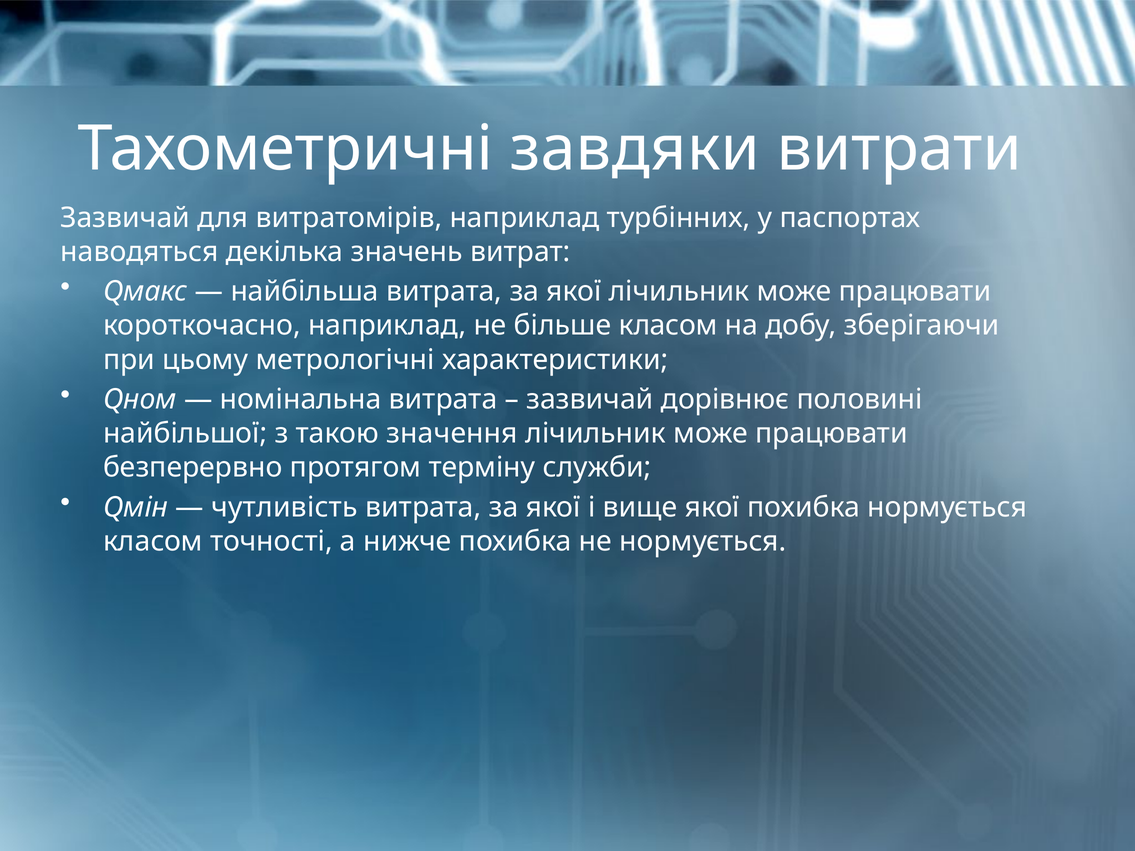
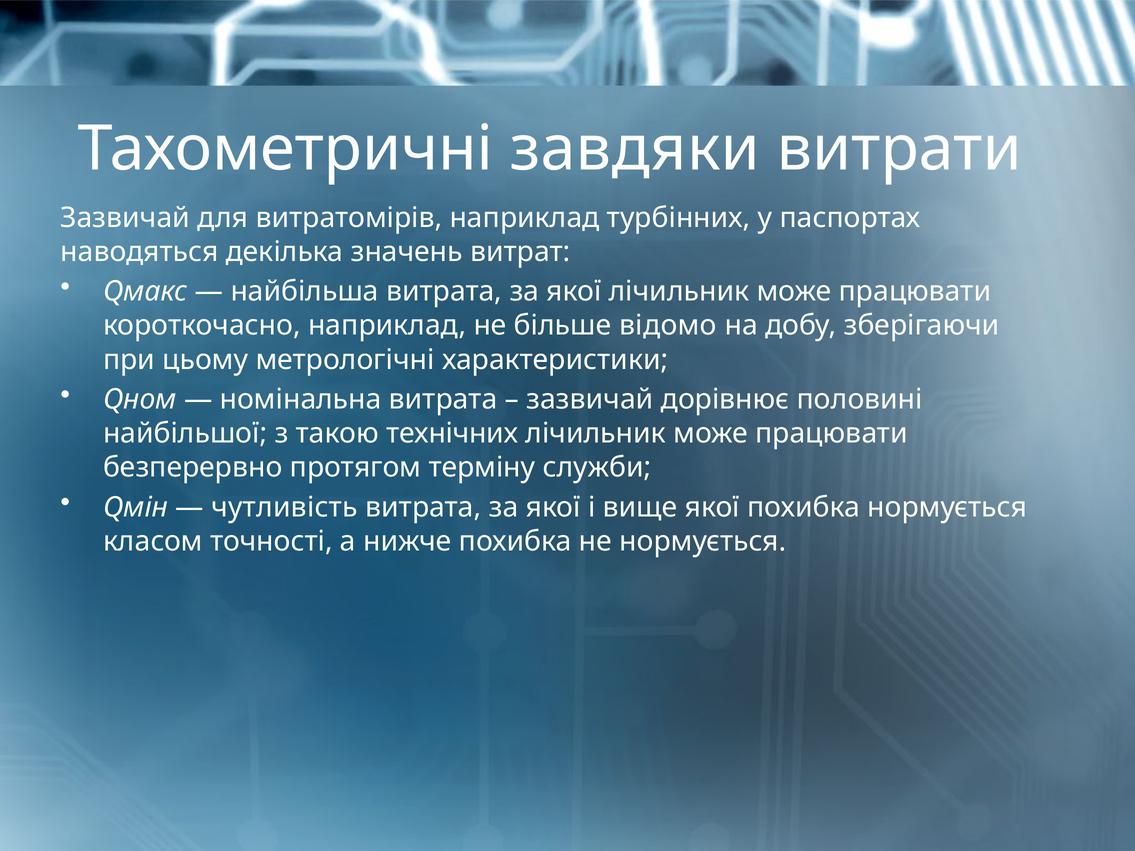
більше класом: класом -> відомо (668, 326)
значення: значення -> технічних (452, 434)
